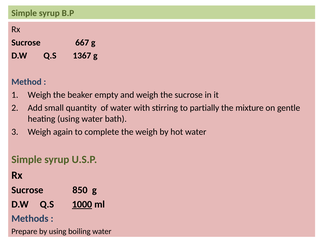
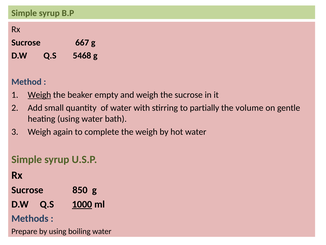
1367: 1367 -> 5468 (82, 56)
Weigh underline: none -> present (39, 95)
mixture: mixture -> volume (249, 108)
